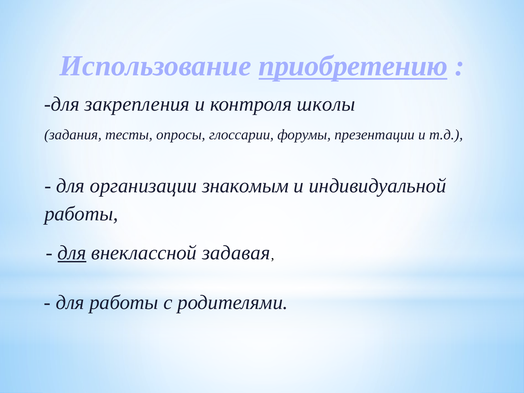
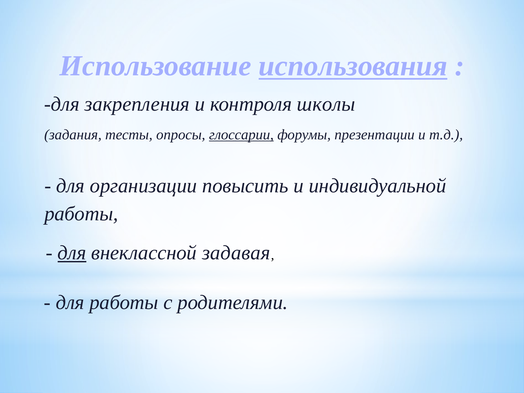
приобретению: приобретению -> использования (353, 66)
глоссарии underline: none -> present (241, 135)
знакомым: знакомым -> повысить (245, 186)
